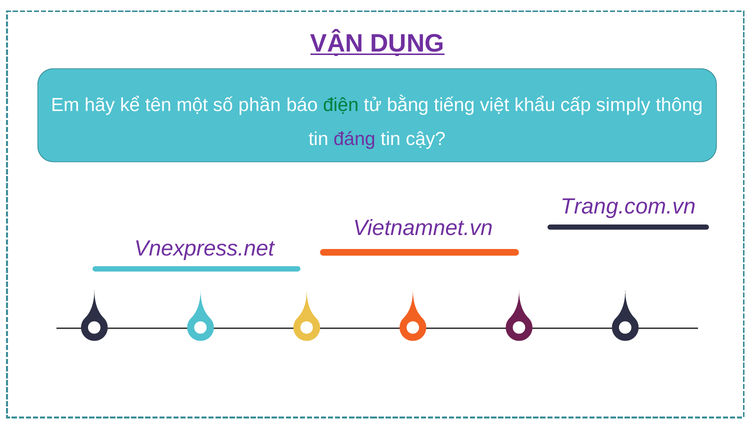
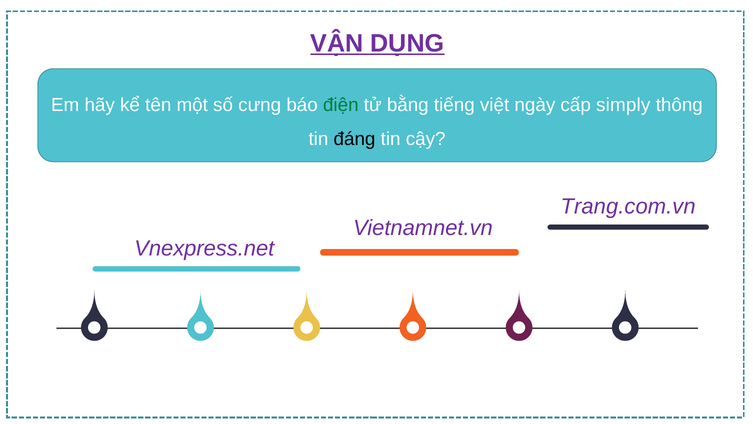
phần: phần -> cưng (260, 105)
khẩu: khẩu -> ngày (535, 105)
đáng colour: purple -> black (355, 139)
